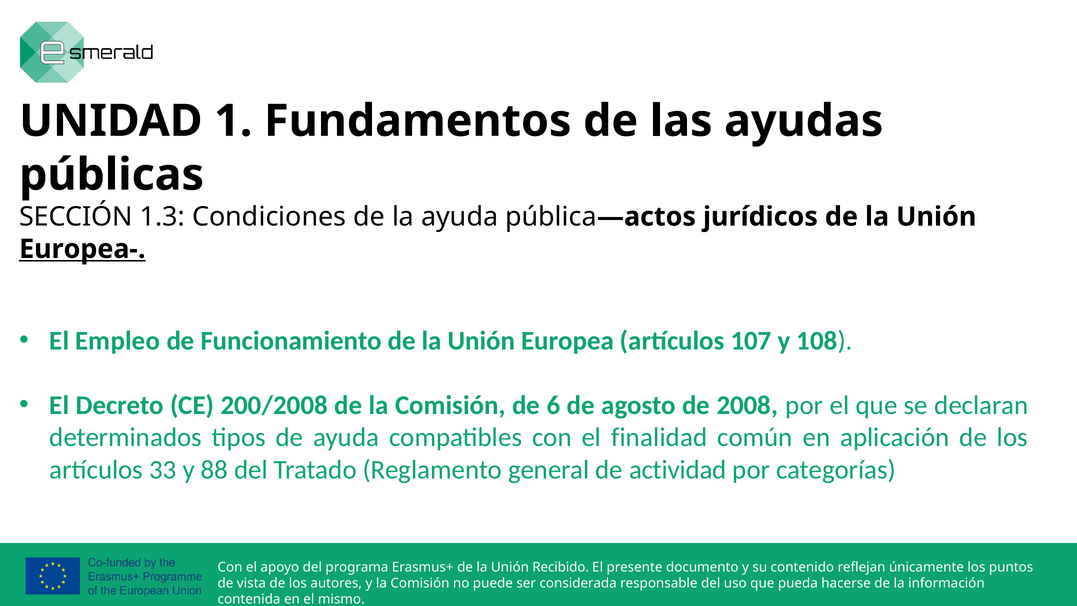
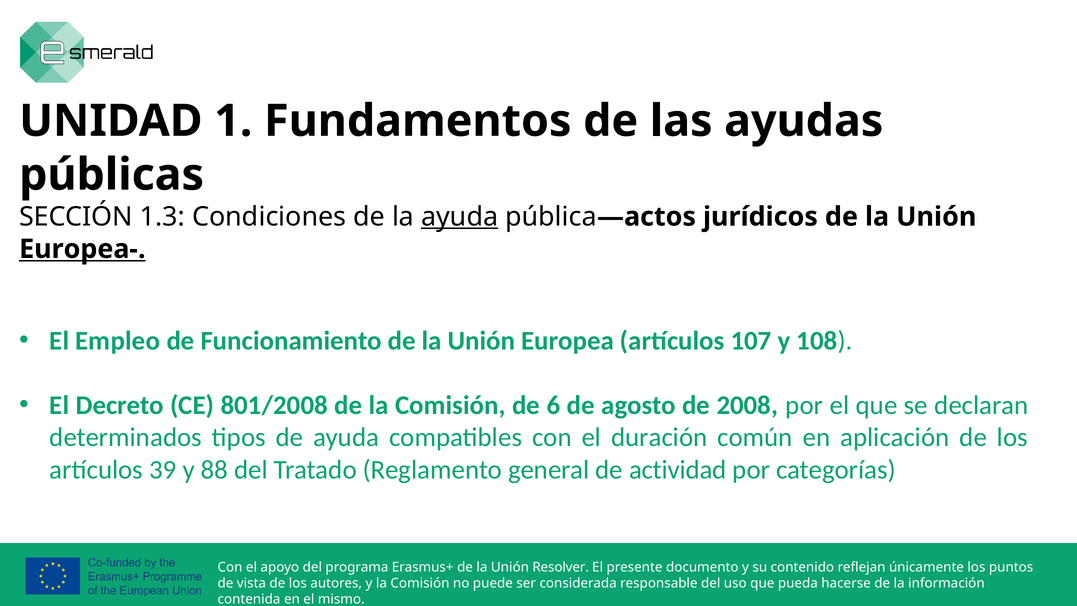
ayuda underline: none -> present (460, 217)
200/2008: 200/2008 -> 801/2008 (274, 405)
finalidad: finalidad -> duración (659, 437)
33: 33 -> 39 (163, 470)
Recibido: Recibido -> Resolver (561, 567)
